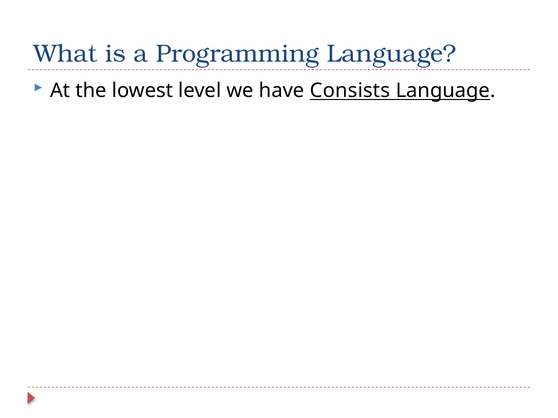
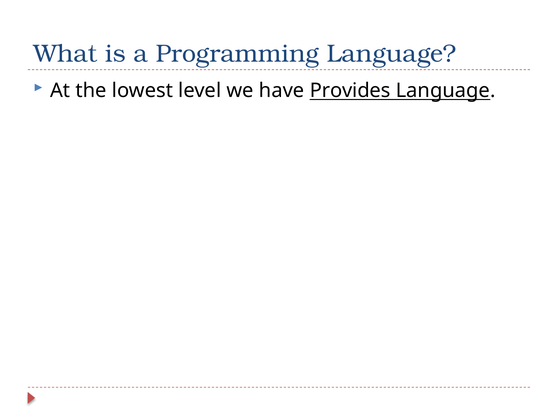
Consists: Consists -> Provides (350, 91)
